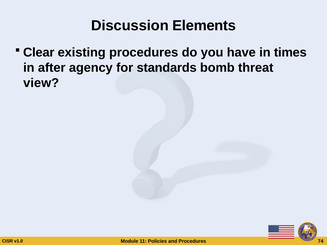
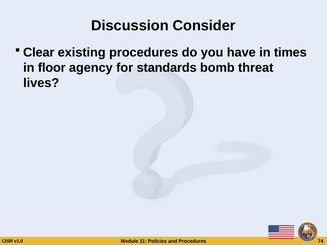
Elements: Elements -> Consider (204, 26)
after: after -> floor (52, 68)
view: view -> lives (41, 83)
